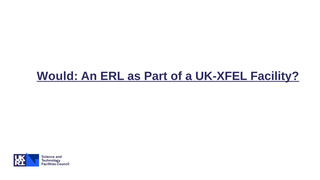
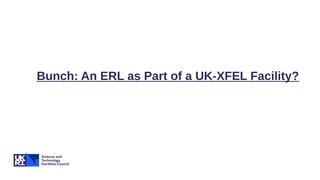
Would: Would -> Bunch (57, 76)
